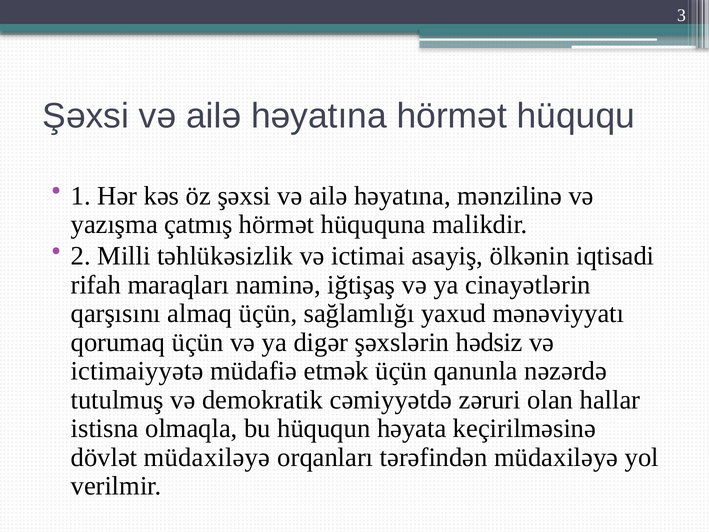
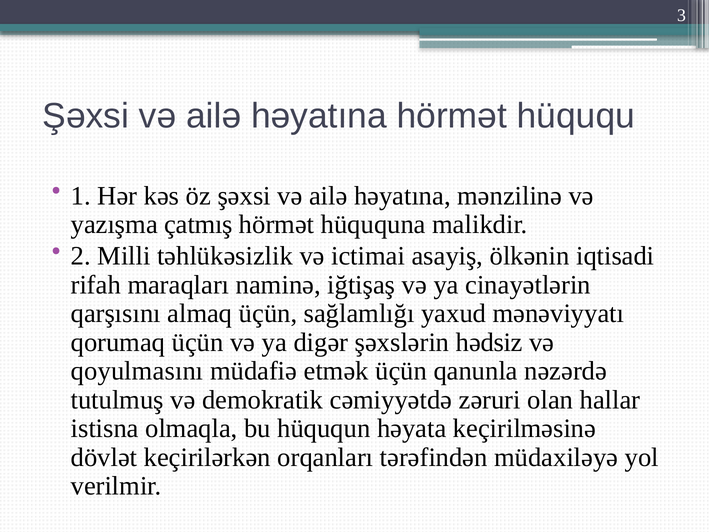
ictimaiyyətə: ictimaiyyətə -> qoyulmasını (137, 371)
dövlət müdaxiləyə: müdaxiləyə -> keçirilərkən (207, 457)
